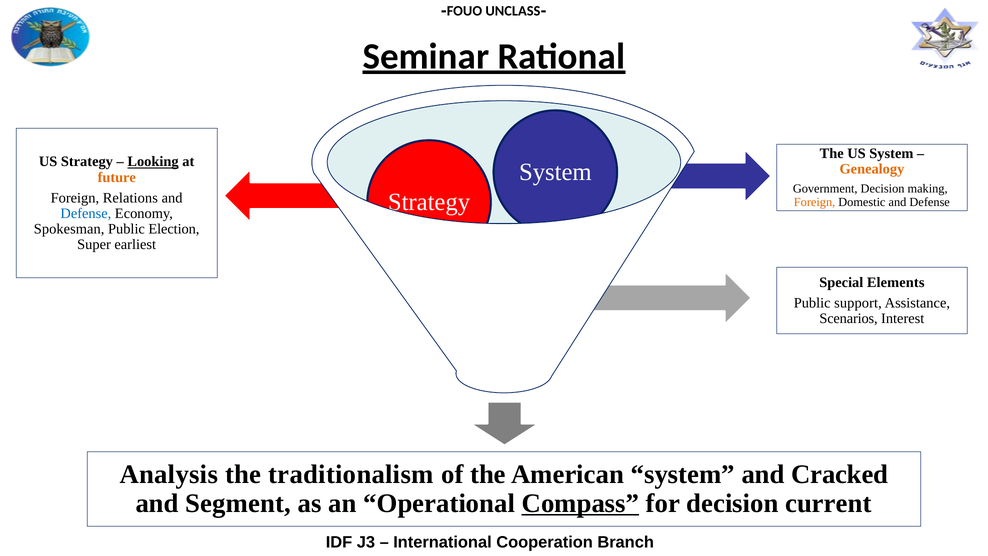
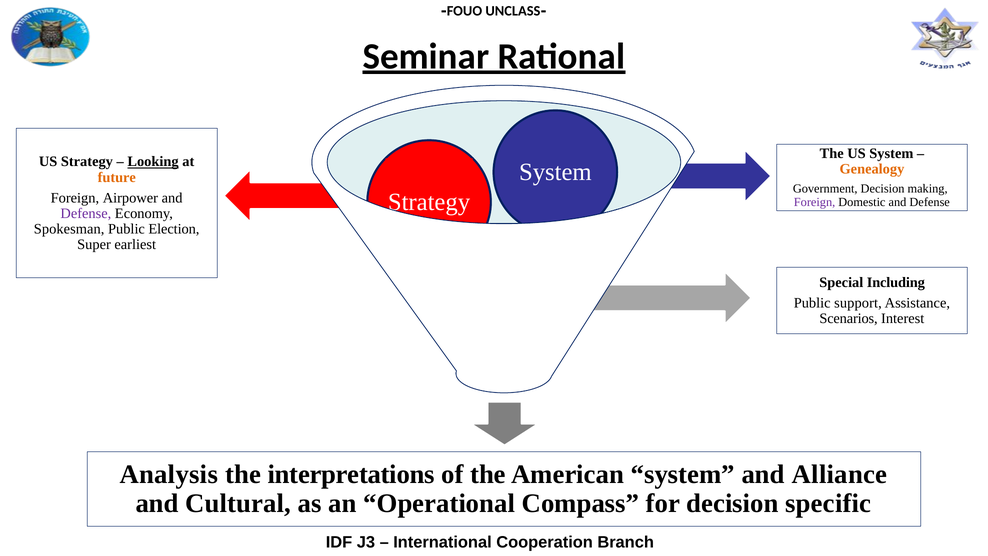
Relations: Relations -> Airpower (130, 198)
Foreign colour: orange -> purple (815, 202)
Defense colour: blue -> purple (86, 213)
Elements: Elements -> Including (896, 282)
traditionalism: traditionalism -> interpretations (351, 474)
Cracked: Cracked -> Alliance (840, 474)
Segment: Segment -> Cultural (238, 503)
Compass underline: present -> none (580, 503)
current: current -> specific (828, 503)
